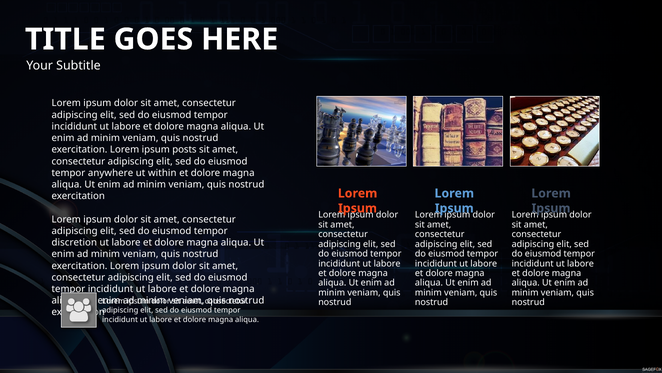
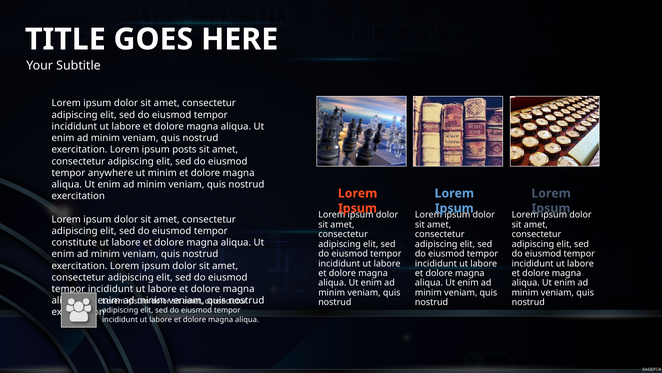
ut within: within -> minim (162, 173)
discretion: discretion -> constitute (74, 242)
